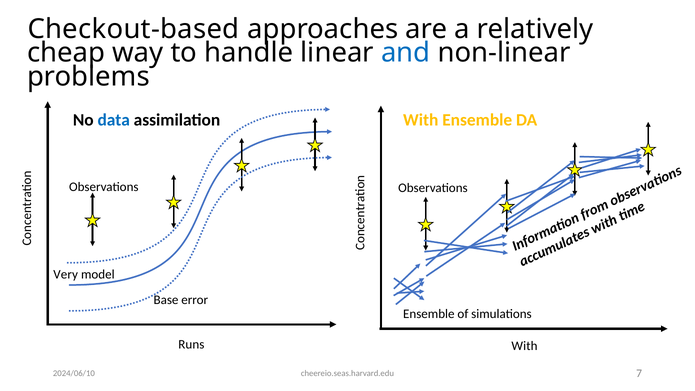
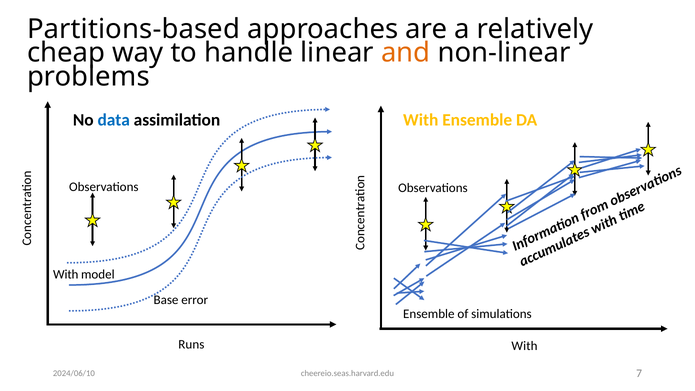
Checkout-based: Checkout-based -> Partitions-based (134, 29)
and colour: blue -> orange (406, 53)
Very: Very -> With (66, 274)
